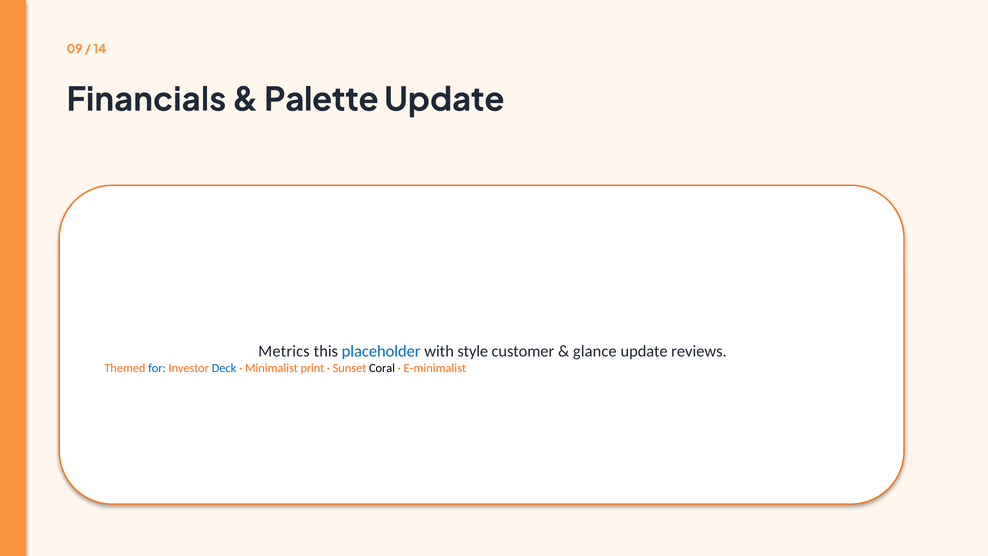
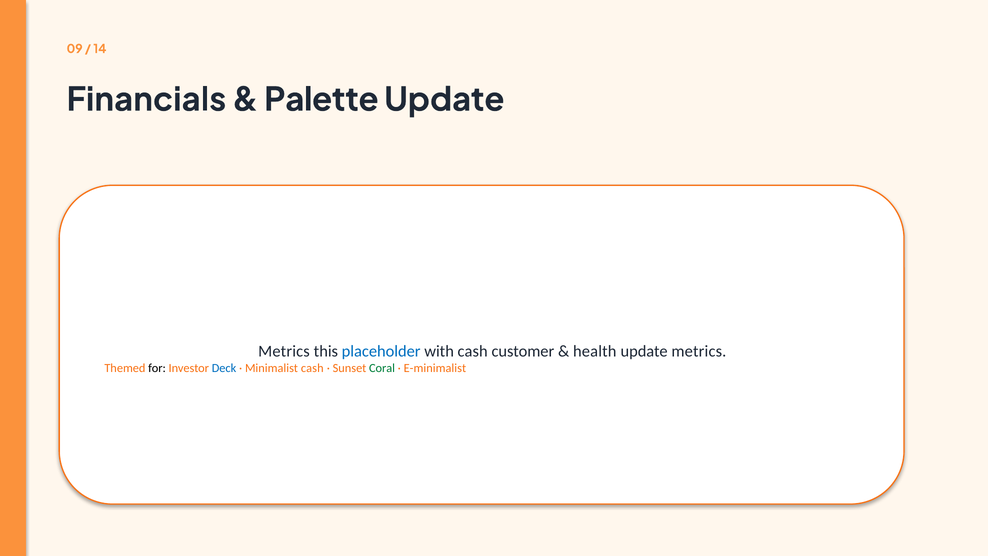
with style: style -> cash (473, 351)
glance: glance -> health (595, 351)
reviews: reviews -> metrics (699, 351)
for colour: blue -> black (157, 368)
Minimalist print: print -> cash (312, 368)
Coral colour: black -> green (382, 368)
